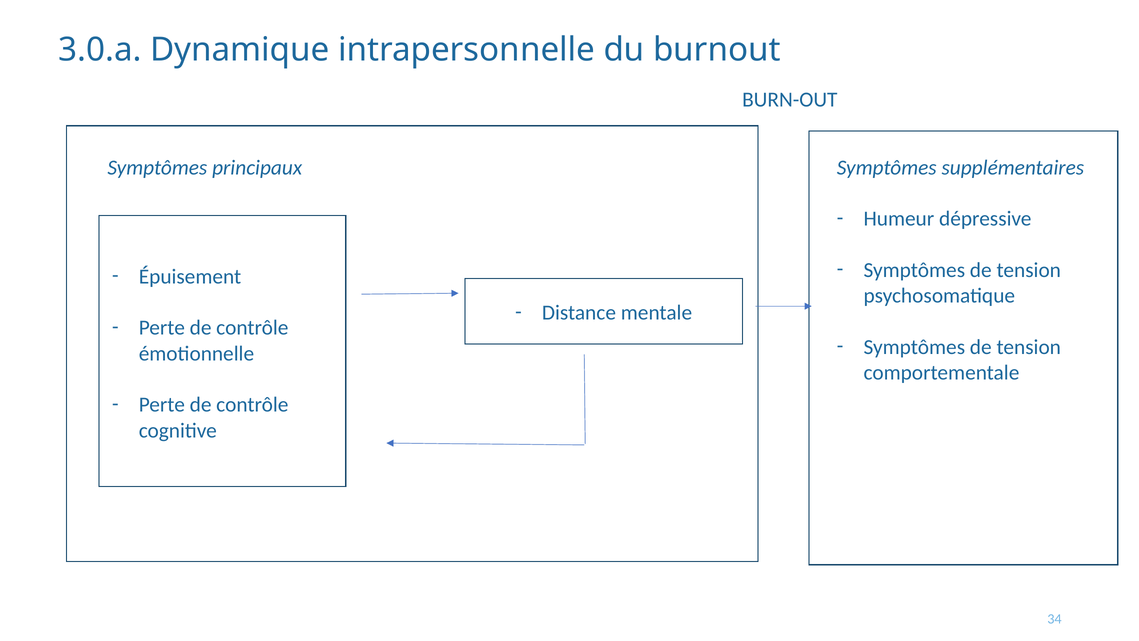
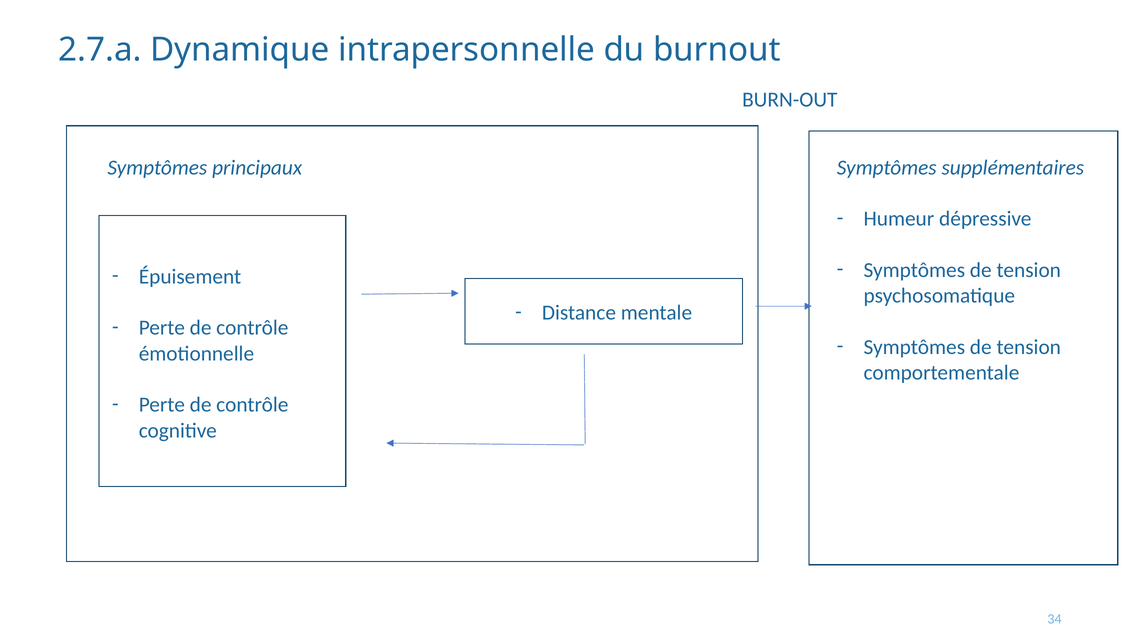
3.0.a: 3.0.a -> 2.7.a (100, 50)
